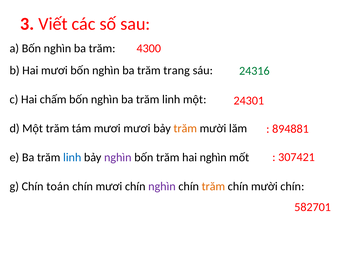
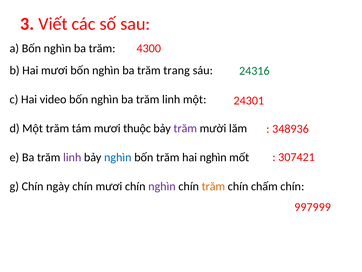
chấm: chấm -> video (53, 99)
mươi mươi: mươi -> thuộc (137, 128)
trăm colour: orange -> purple (185, 128)
894881: 894881 -> 348936 (290, 129)
linh colour: blue -> purple (72, 157)
nghìn colour: purple -> blue (118, 157)
toán: toán -> ngày (58, 186)
chín mười: mười -> chấm (264, 186)
582701: 582701 -> 997999 (313, 207)
